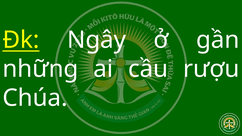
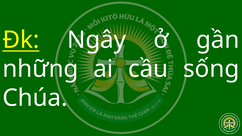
rượu: rượu -> sống (211, 69)
